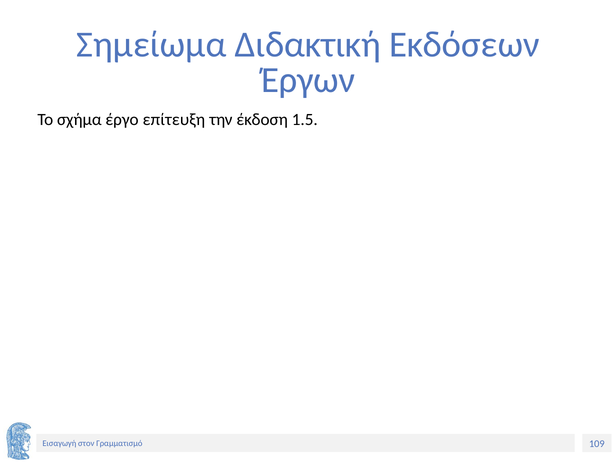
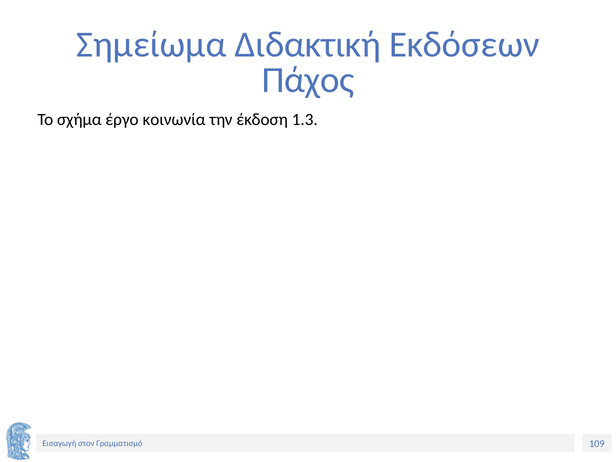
Έργων: Έργων -> Πάχος (308, 80)
επίτευξη: επίτευξη -> κοινωνία (174, 119)
1.5: 1.5 -> 1.3 (305, 119)
